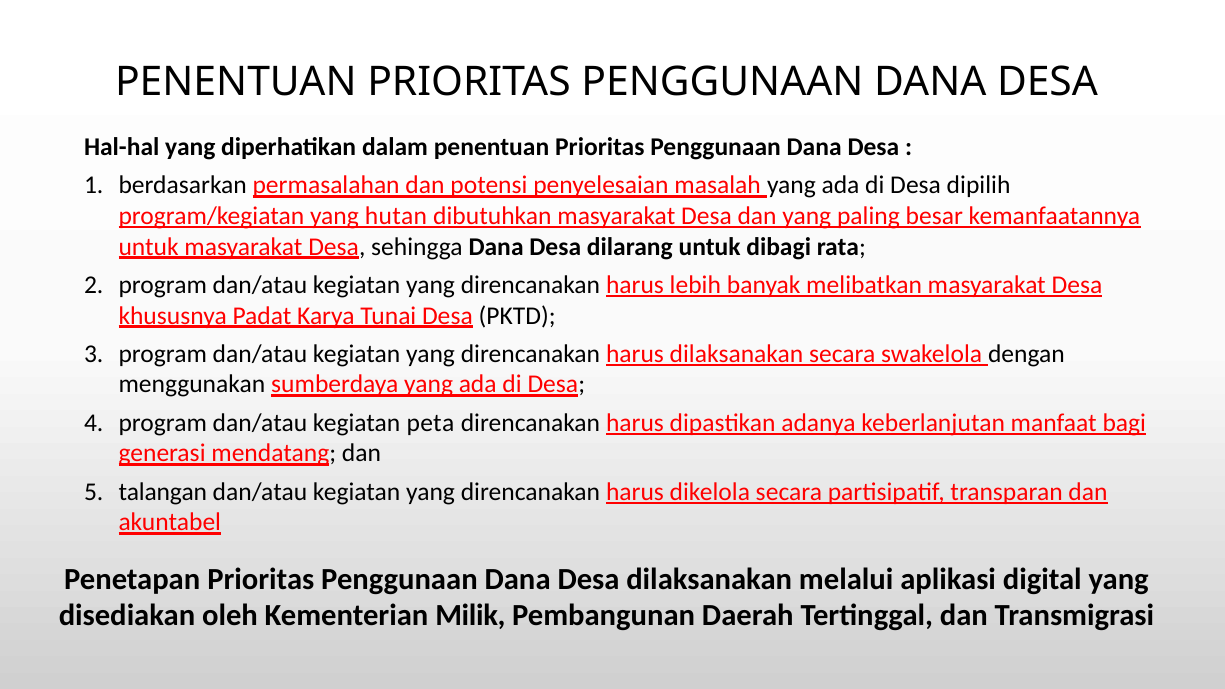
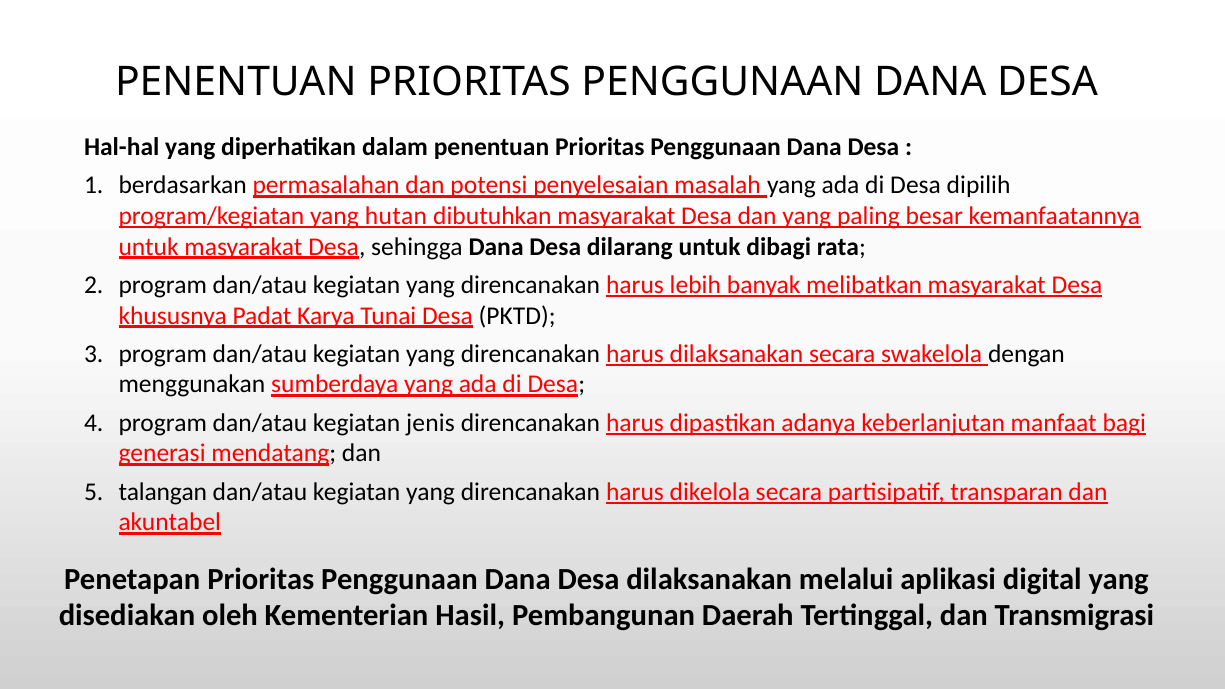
peta: peta -> jenis (430, 423)
Milik: Milik -> Hasil (470, 616)
